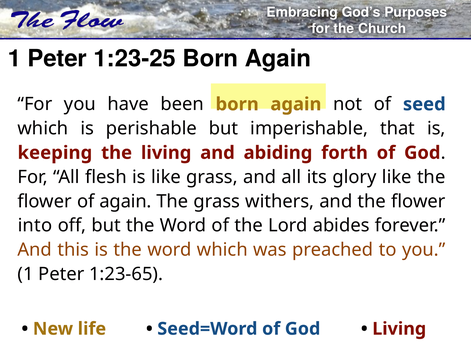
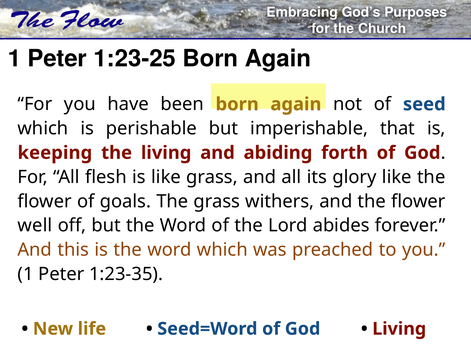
of again: again -> goals (125, 201)
into: into -> well (35, 226)
1:23-65: 1:23-65 -> 1:23-35 (126, 274)
